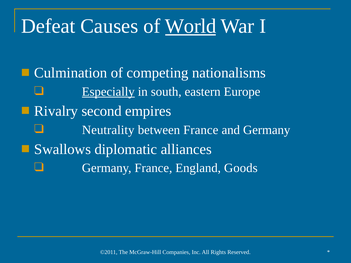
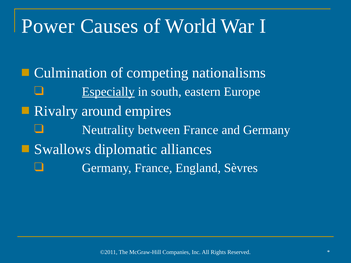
Defeat: Defeat -> Power (48, 26)
World underline: present -> none (191, 26)
second: second -> around (102, 111)
Goods: Goods -> Sèvres (241, 168)
